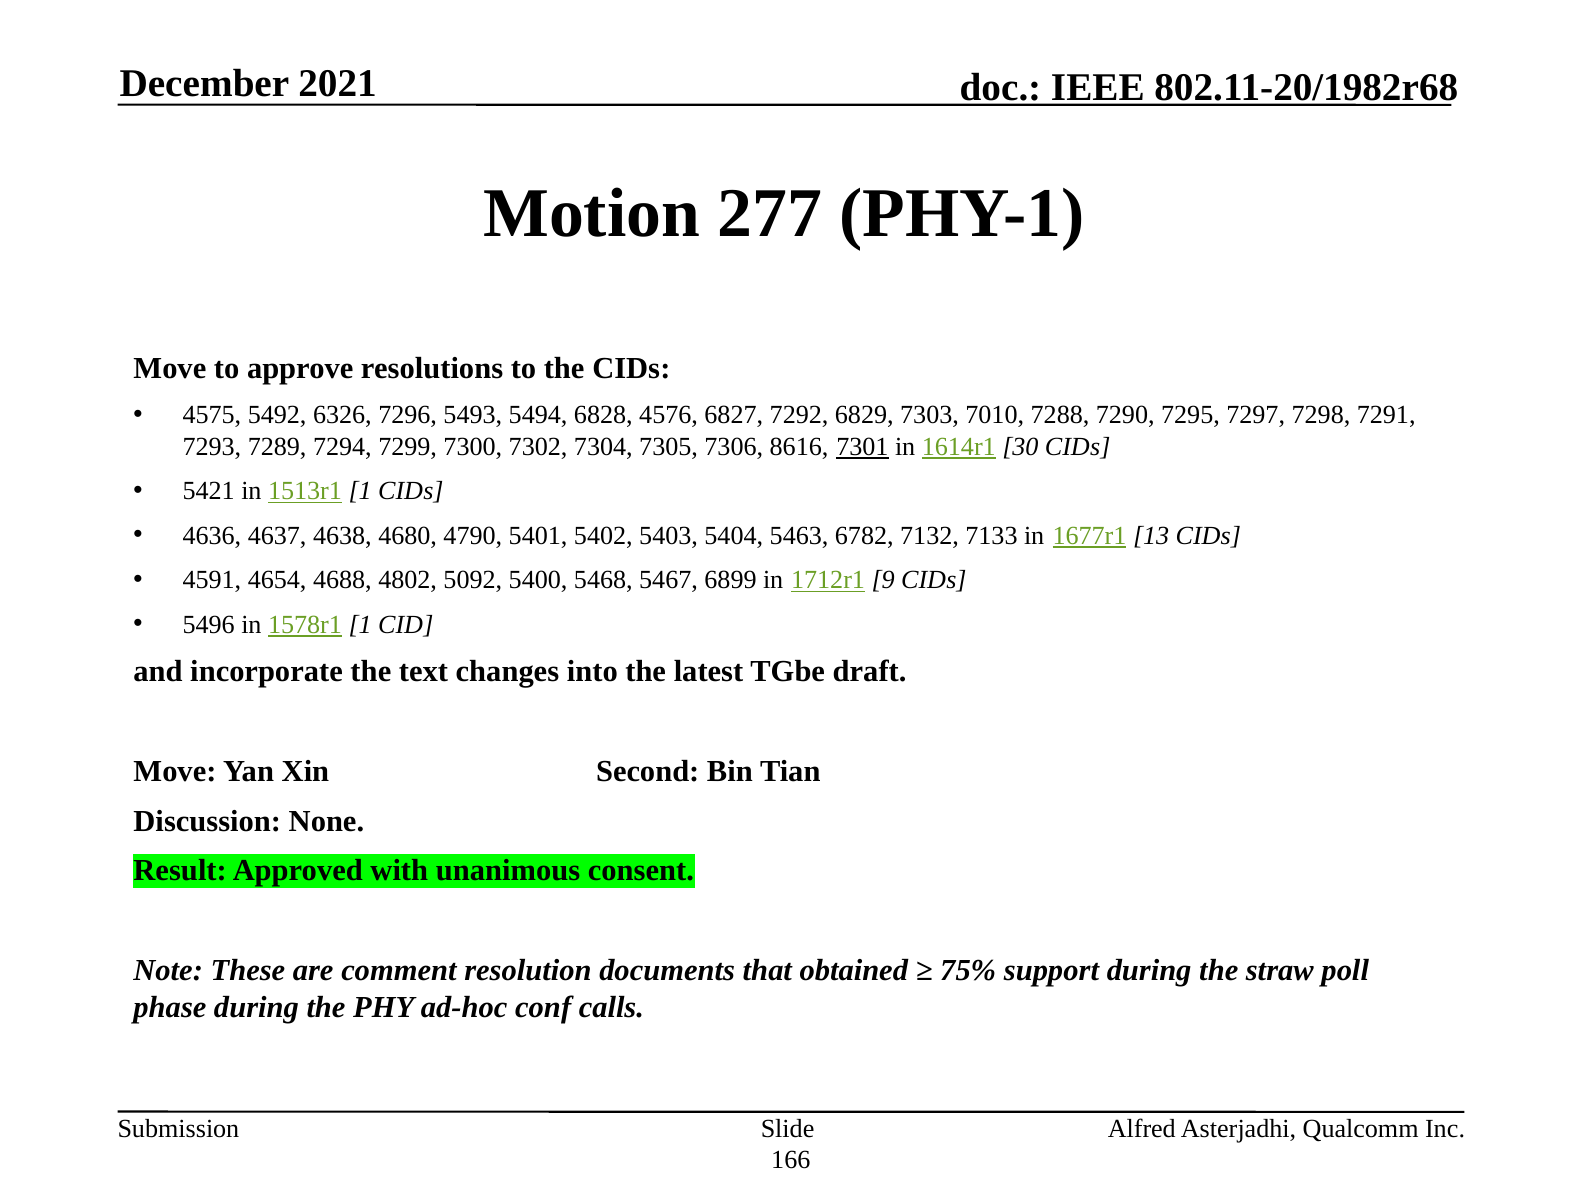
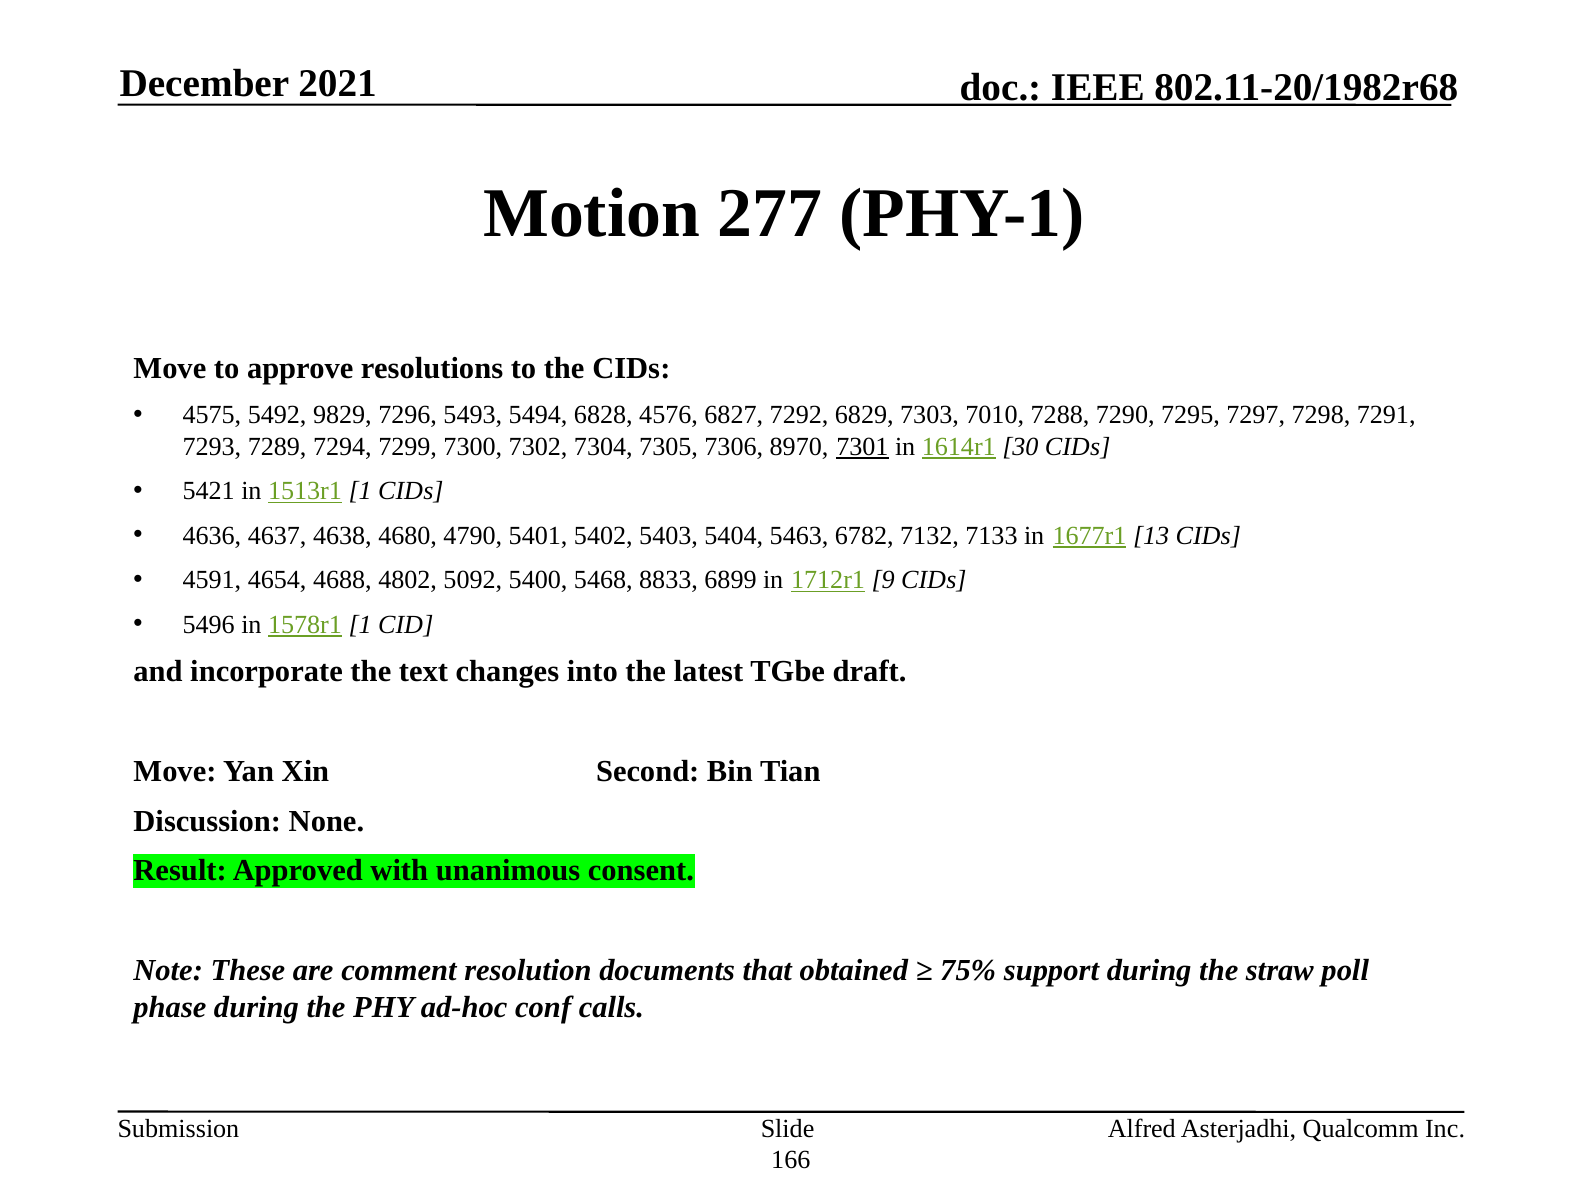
6326: 6326 -> 9829 (342, 415)
8616: 8616 -> 8970 (799, 446)
5467: 5467 -> 8833 (669, 580)
